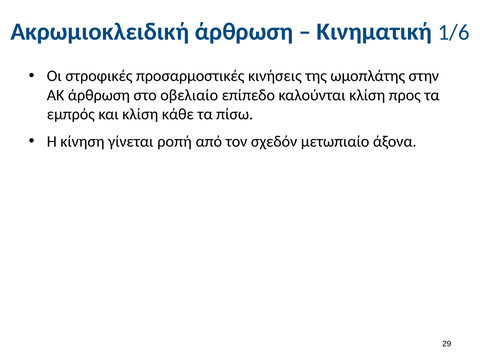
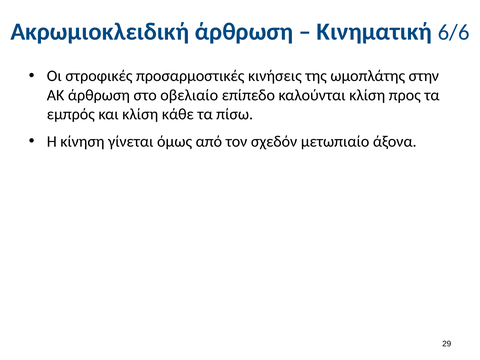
1/6: 1/6 -> 6/6 (454, 32)
ροπή: ροπή -> όμως (175, 142)
